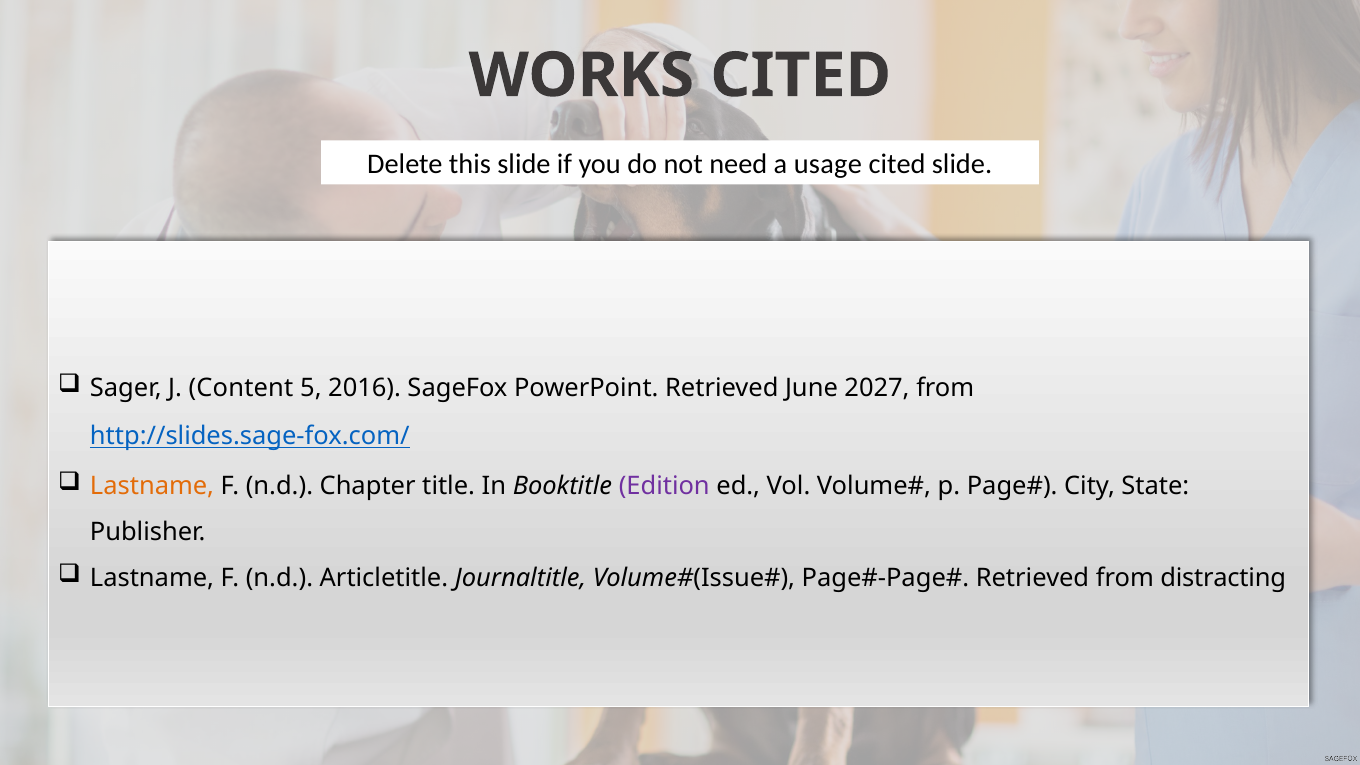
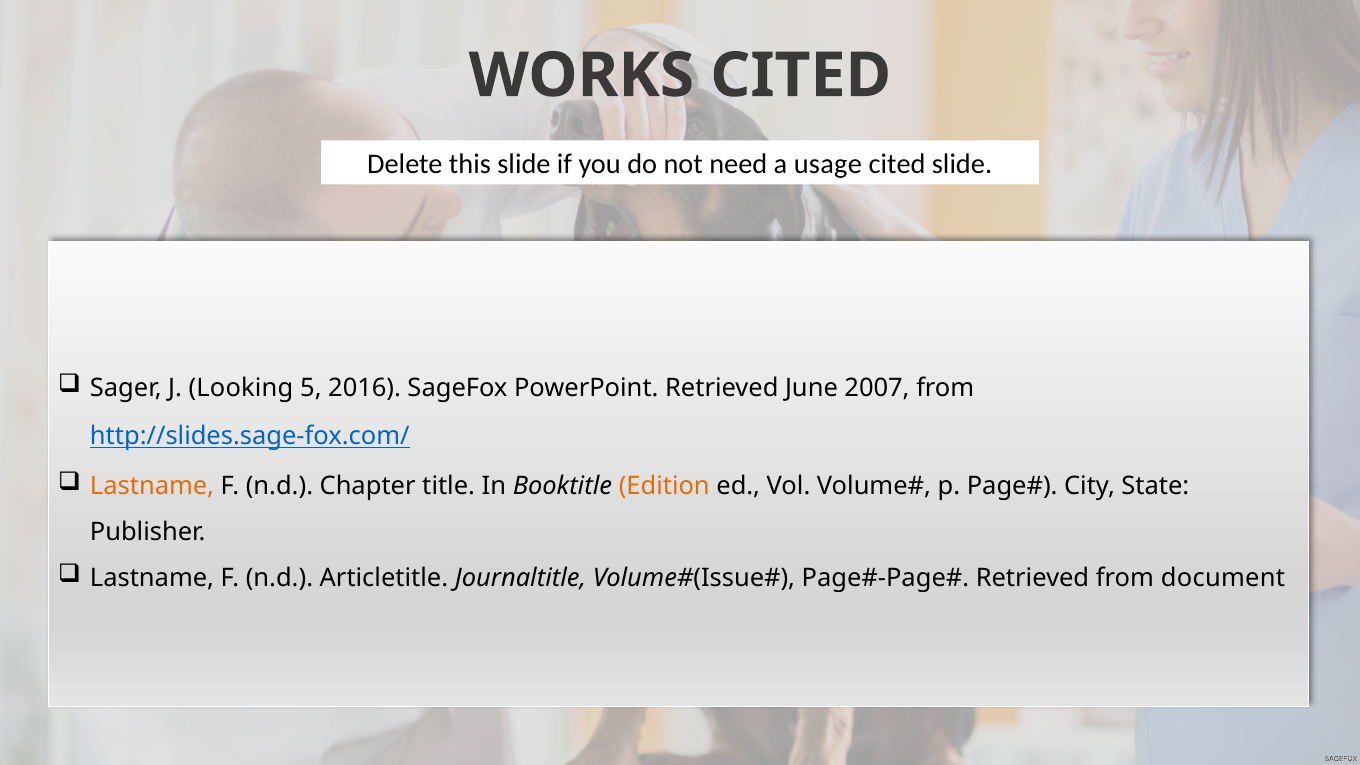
Content: Content -> Looking (241, 388)
2027: 2027 -> 2007 (877, 388)
Edition colour: purple -> orange (664, 486)
distracting: distracting -> document (1223, 578)
